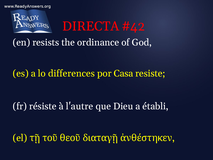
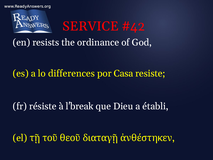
DIRECTA: DIRECTA -> SERVICE (91, 26)
l'autre: l'autre -> l'break (80, 106)
